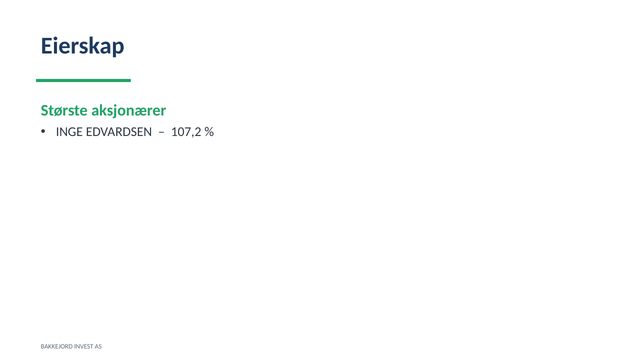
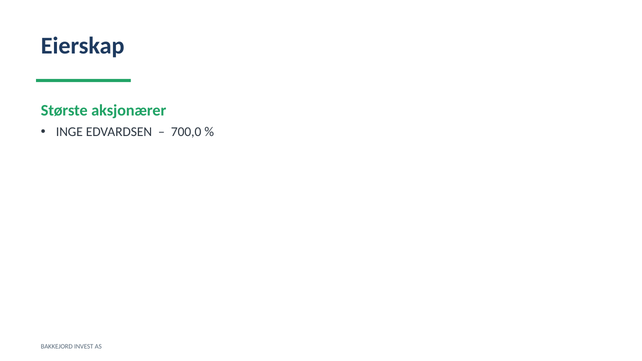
107,2: 107,2 -> 700,0 (186, 132)
